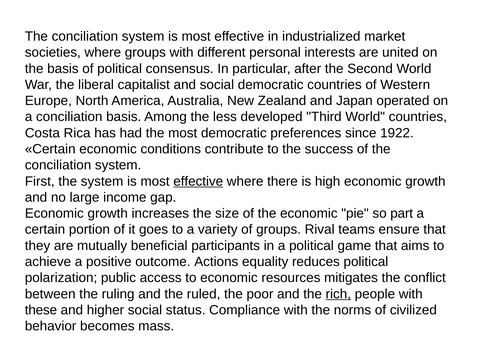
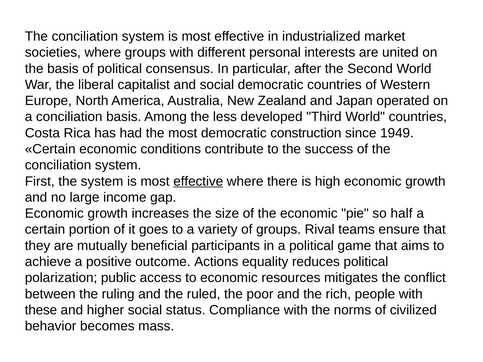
preferences: preferences -> construction (306, 133)
1922: 1922 -> 1949 (397, 133)
part: part -> half (402, 214)
rich underline: present -> none (338, 294)
